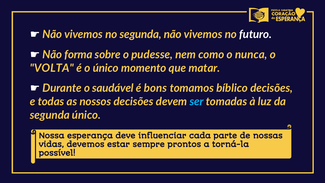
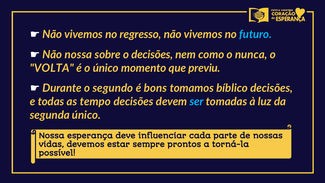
no segunda: segunda -> regresso (141, 34)
futuro colour: white -> light blue (255, 34)
forma: forma -> nossa (78, 54)
o pudesse: pudesse -> decisões (152, 54)
matar: matar -> previu (204, 68)
saudável: saudável -> segundo (113, 88)
nossos: nossos -> tempo (95, 102)
